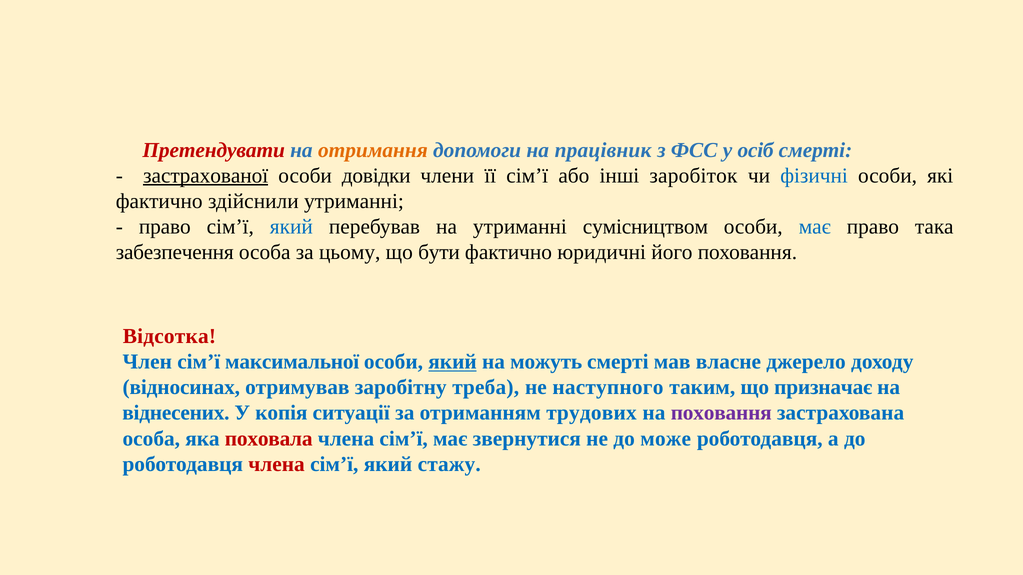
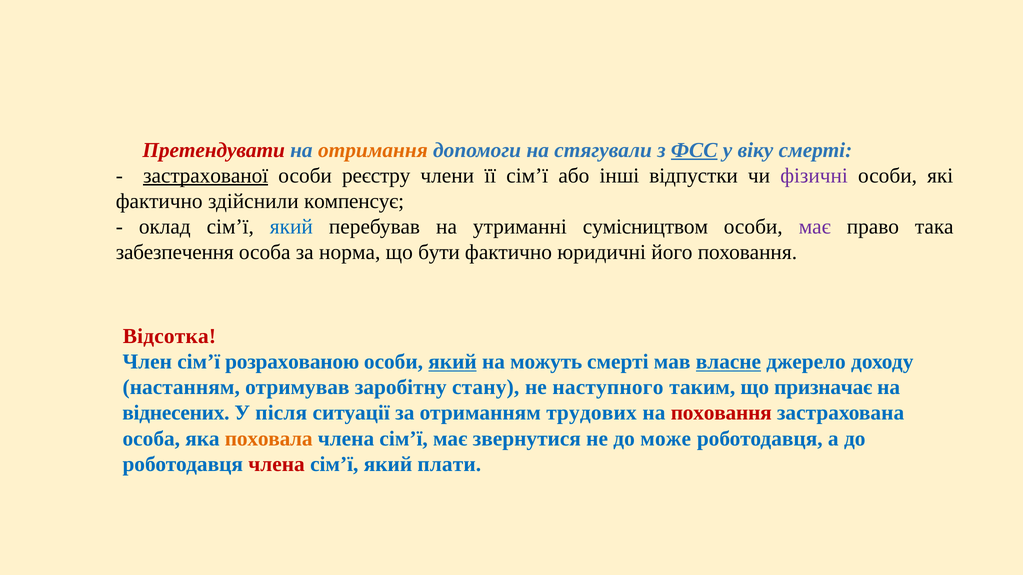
працівник: працівник -> стягували (603, 150)
ФСС underline: none -> present (694, 150)
осіб: осіб -> віку (755, 150)
довідки: довідки -> реєстру (376, 176)
заробіток: заробіток -> відпустки (694, 176)
фізичні colour: blue -> purple (814, 176)
здійснили утриманні: утриманні -> компенсує (354, 201)
право: право -> оклад (165, 227)
має colour: blue -> purple (815, 227)
цьому: цьому -> норма (350, 253)
максимальної: максимальної -> розрахованою (292, 362)
власне underline: none -> present (728, 362)
відносинах: відносинах -> настанням (181, 388)
треба: треба -> стану (486, 388)
копія: копія -> після (281, 413)
поховання colour: purple -> red (721, 413)
поховала colour: red -> orange (269, 439)
стажу: стажу -> плати (449, 464)
